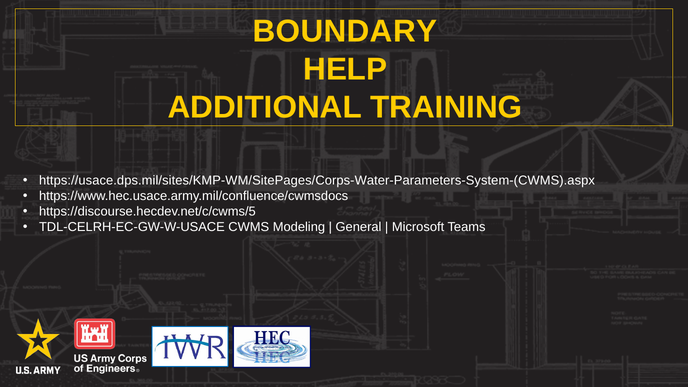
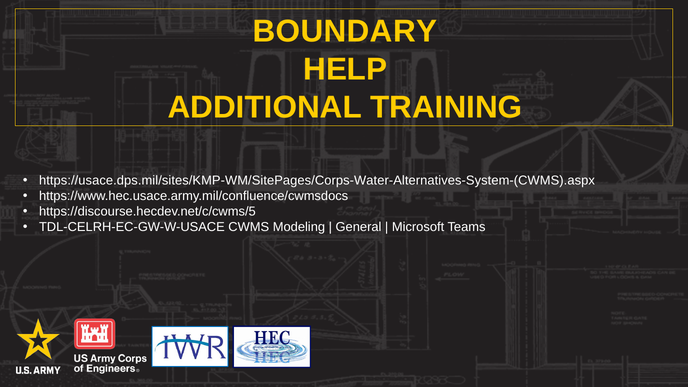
https://usace.dps.mil/sites/KMP-WM/SitePages/Corps-Water-Parameters-System-(CWMS).aspx: https://usace.dps.mil/sites/KMP-WM/SitePages/Corps-Water-Parameters-System-(CWMS).aspx -> https://usace.dps.mil/sites/KMP-WM/SitePages/Corps-Water-Alternatives-System-(CWMS).aspx (317, 181)
